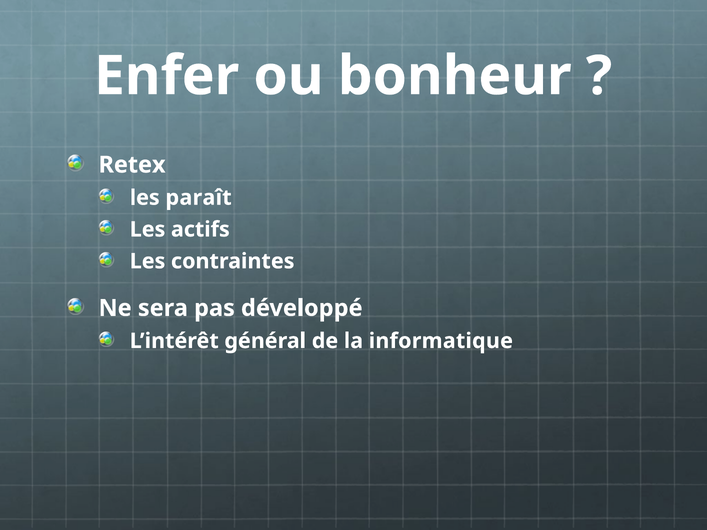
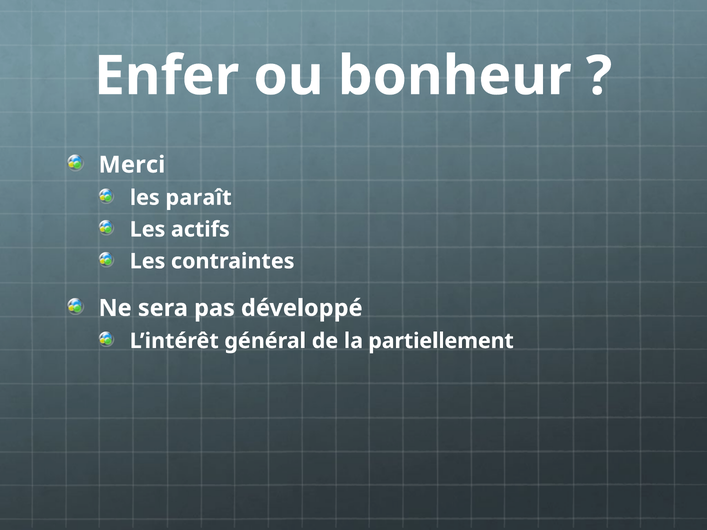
Retex: Retex -> Merci (132, 165)
informatique: informatique -> partiellement (441, 341)
